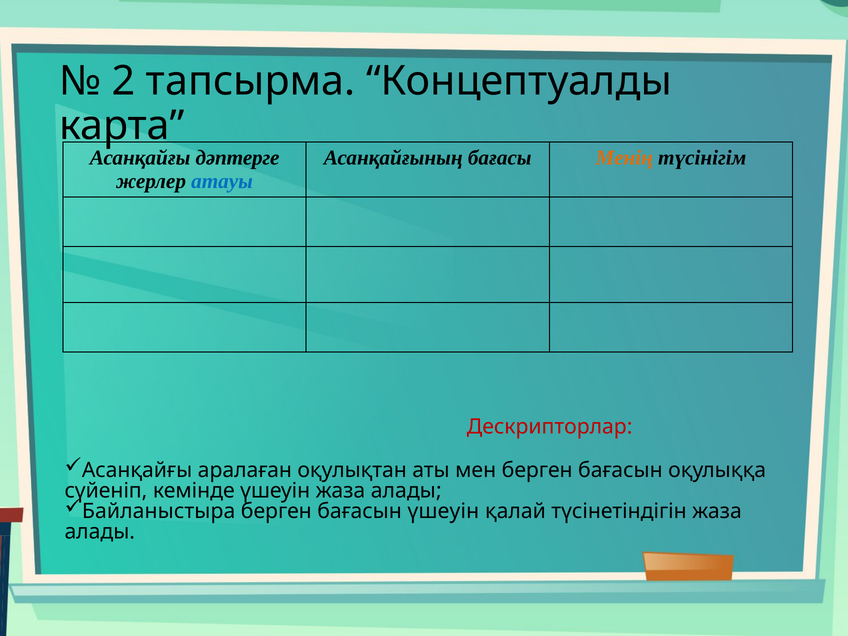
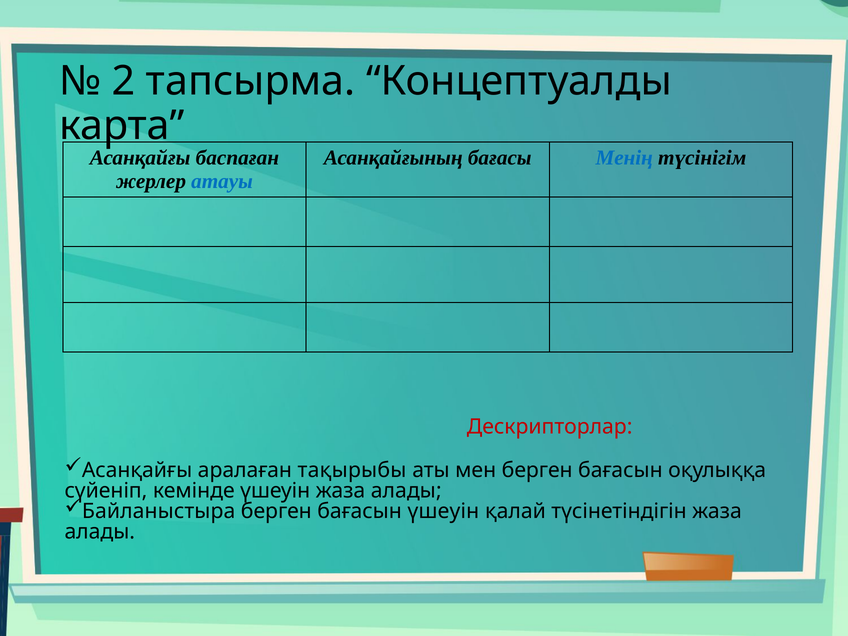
дәптерге: дәптерге -> баспаған (237, 158)
Менің colour: orange -> blue (624, 158)
оқулықтан: оқулықтан -> тақырыбы (352, 470)
